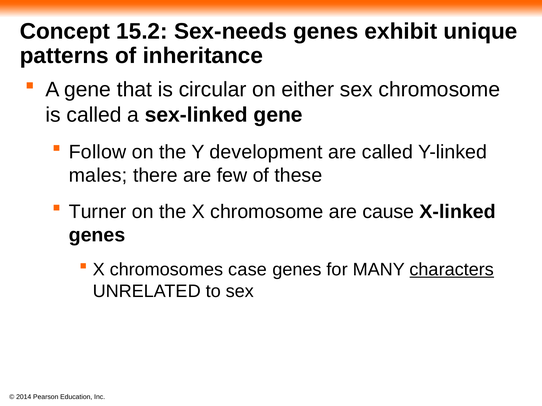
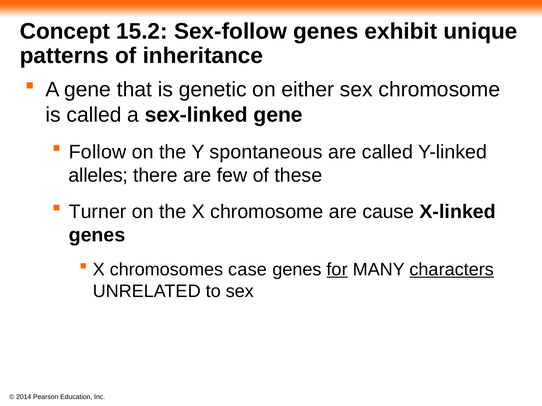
Sex-needs: Sex-needs -> Sex-follow (230, 31)
circular: circular -> genetic (213, 90)
development: development -> spontaneous (266, 152)
males: males -> alleles (98, 176)
for underline: none -> present (337, 270)
